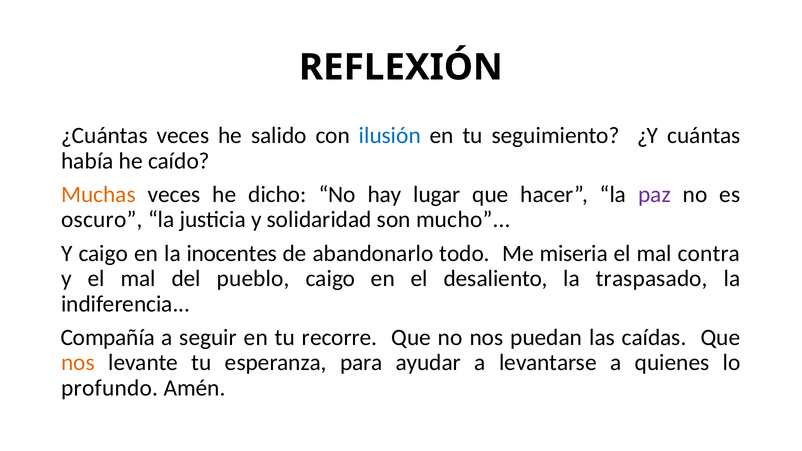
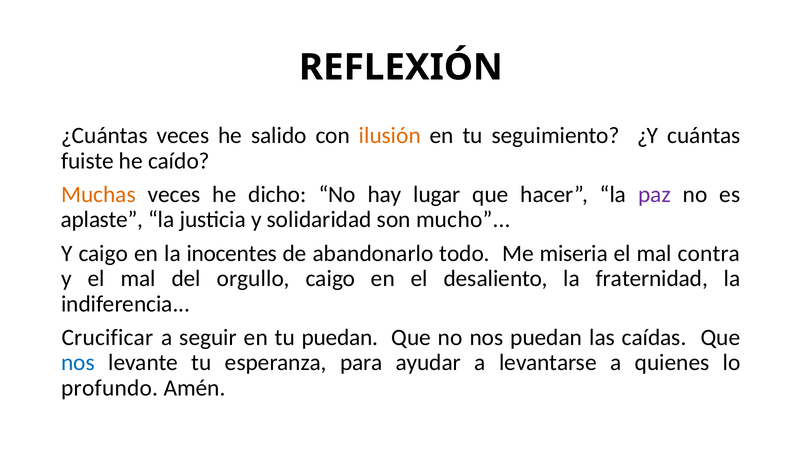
ilusión colour: blue -> orange (390, 136)
había: había -> fuiste (87, 161)
oscuro: oscuro -> aplaste (102, 220)
pueblo: pueblo -> orgullo (253, 279)
traspasado: traspasado -> fraternidad (652, 279)
Compañía: Compañía -> Crucificar (108, 338)
tu recorre: recorre -> puedan (340, 338)
nos colour: orange -> blue (78, 363)
